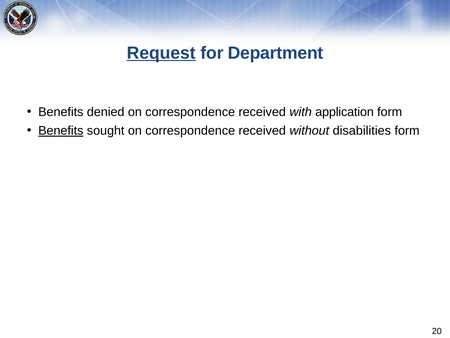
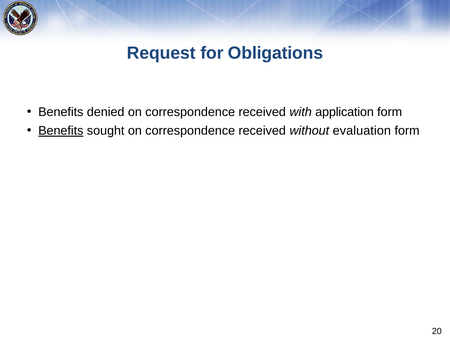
Request underline: present -> none (161, 53)
Department: Department -> Obligations (276, 53)
disabilities: disabilities -> evaluation (362, 131)
